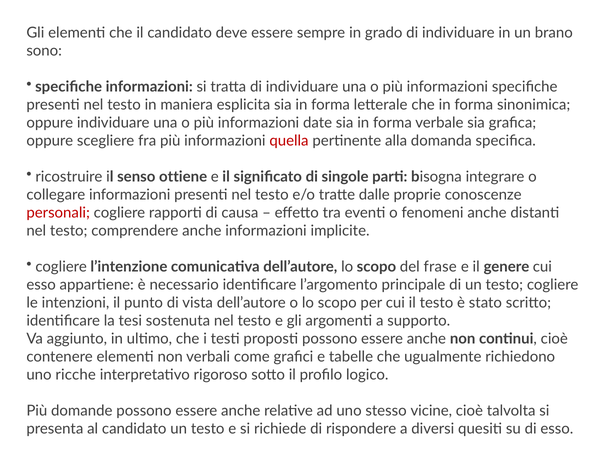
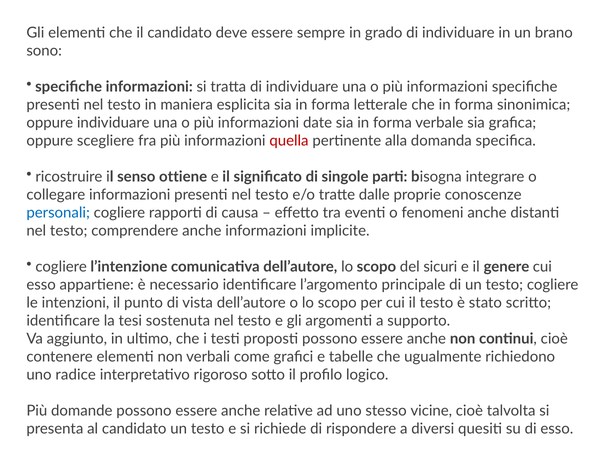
personali colour: red -> blue (58, 213)
frase: frase -> sicuri (440, 267)
ricche: ricche -> radice (76, 375)
